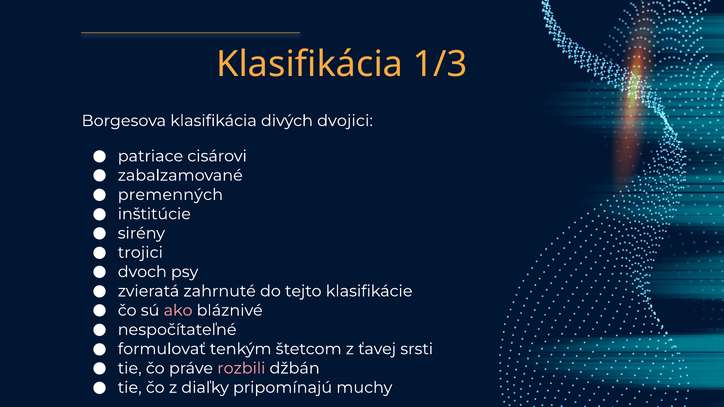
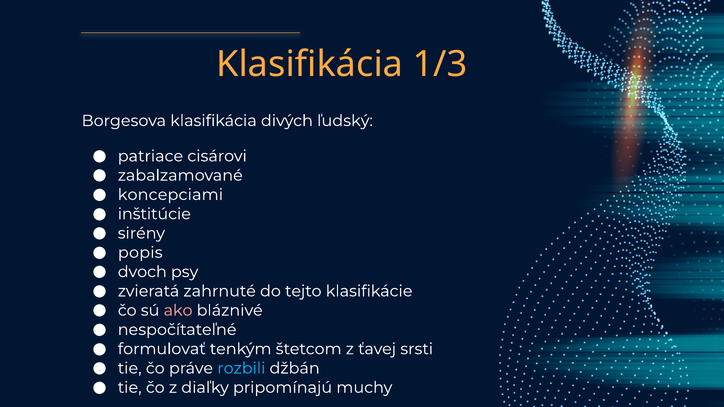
dvojici: dvojici -> ľudský (345, 121)
premenných: premenných -> koncepciami (170, 195)
trojici: trojici -> popis (140, 253)
rozbili colour: pink -> light blue (241, 368)
